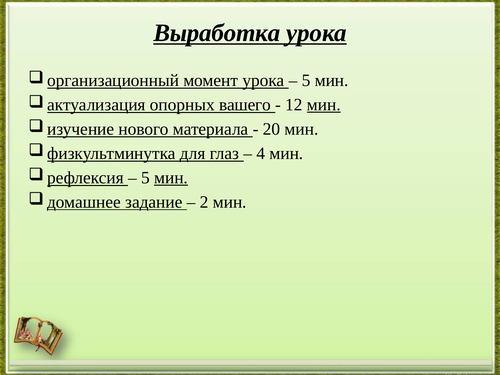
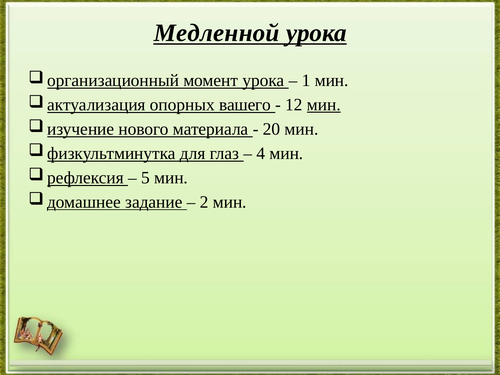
Выработка: Выработка -> Медленной (217, 33)
5: 5 -> 1 (306, 81)
мин underline: present -> none (171, 178)
